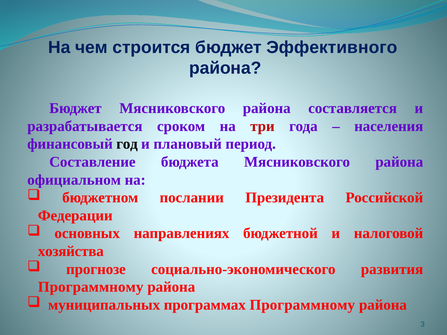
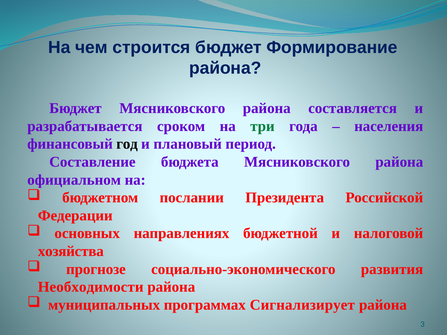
Эффективного: Эффективного -> Формирование (332, 47)
три colour: red -> green (262, 126)
Программному: Программному -> Необходимости (91, 287)
программах Программному: Программному -> Сигнализирует (302, 305)
